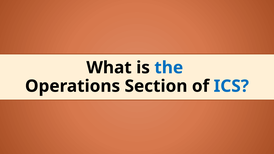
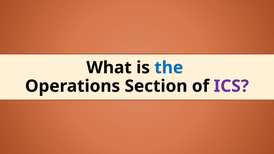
ICS colour: blue -> purple (231, 86)
